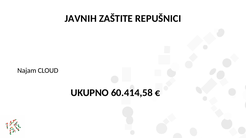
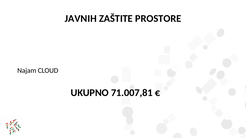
REPUŠNICI: REPUŠNICI -> PROSTORE (158, 19)
60.414,58: 60.414,58 -> 71.007,81 (132, 93)
